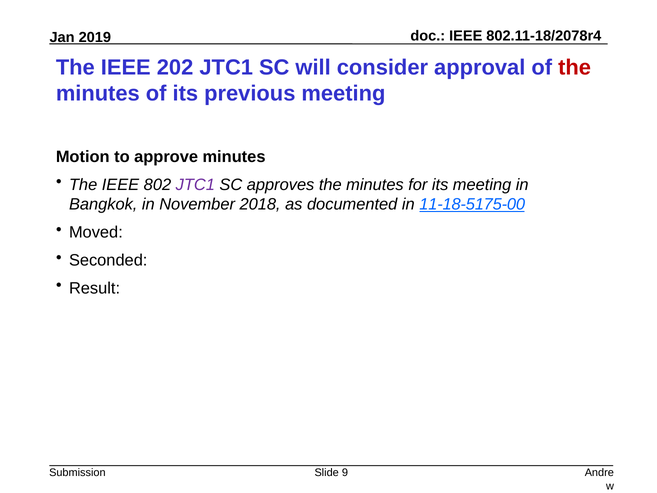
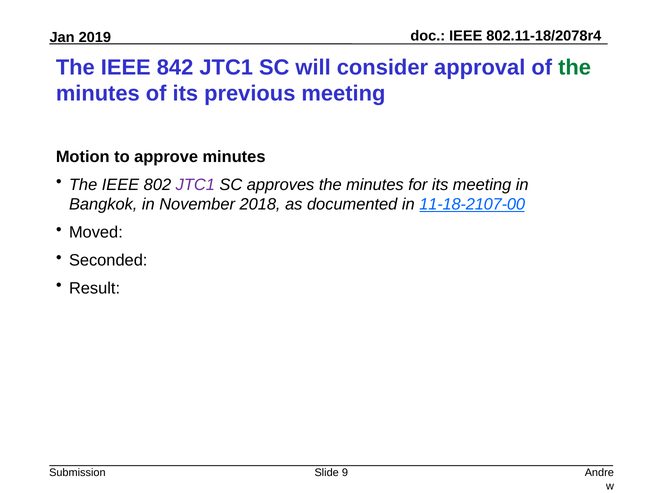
202: 202 -> 842 (175, 67)
the colour: red -> green (575, 67)
11-18-5175-00: 11-18-5175-00 -> 11-18-2107-00 (472, 204)
